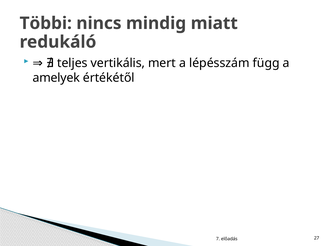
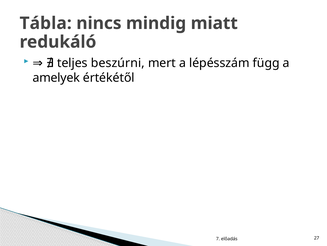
Többi: Többi -> Tábla (46, 23)
vertikális: vertikális -> beszúrni (118, 63)
